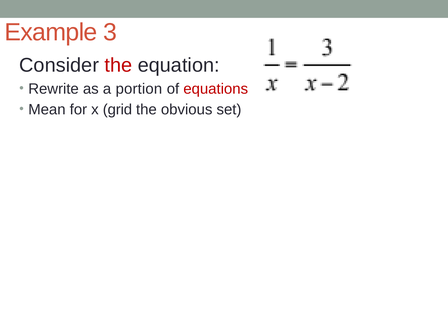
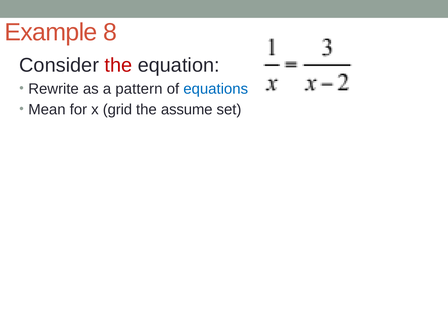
3: 3 -> 8 (110, 32)
portion: portion -> pattern (139, 89)
equations colour: red -> blue (216, 89)
obvious: obvious -> assume (187, 110)
